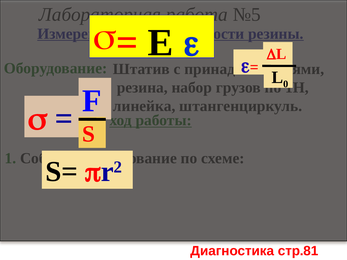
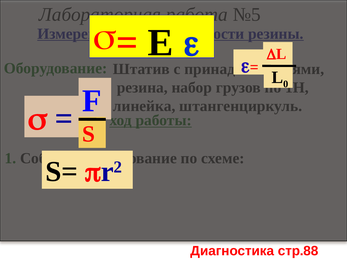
стр.81: стр.81 -> стр.88 (298, 251)
